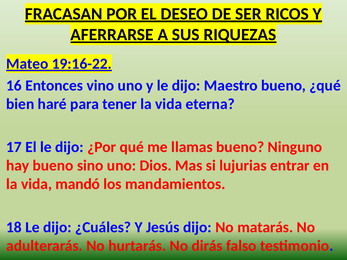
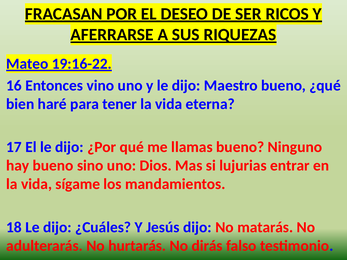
mandó: mandó -> sígame (78, 184)
